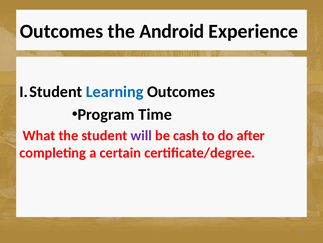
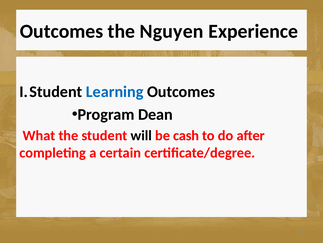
Android: Android -> Nguyen (172, 31)
Time: Time -> Dean (155, 114)
will colour: purple -> black (141, 135)
